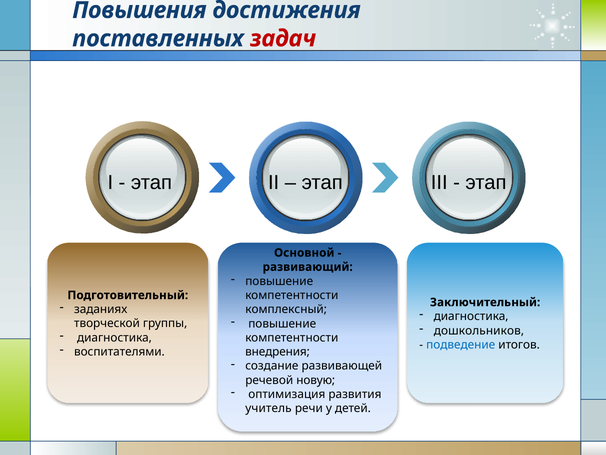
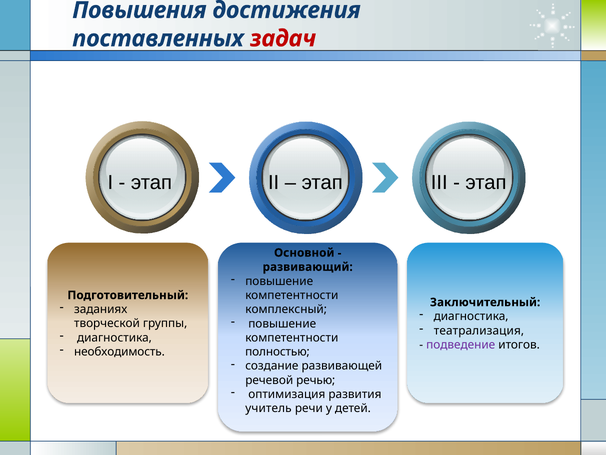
дошкольников: дошкольников -> театрализация (479, 330)
подведение colour: blue -> purple (461, 344)
воспитателями: воспитателями -> необходимость (119, 352)
внедрения: внедрения -> полностью (277, 352)
новую: новую -> речью (316, 380)
